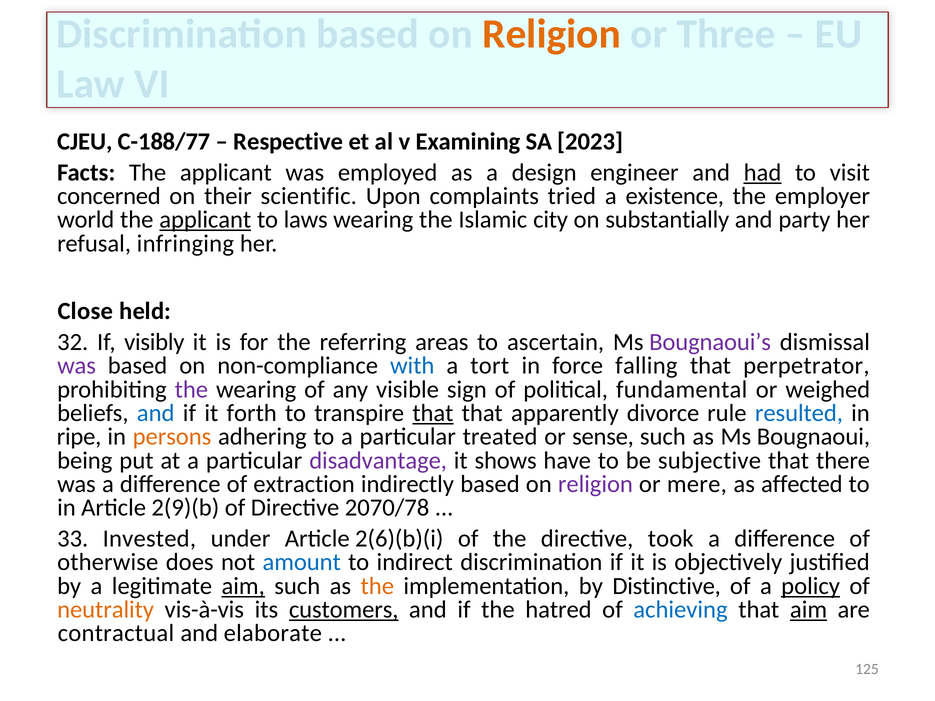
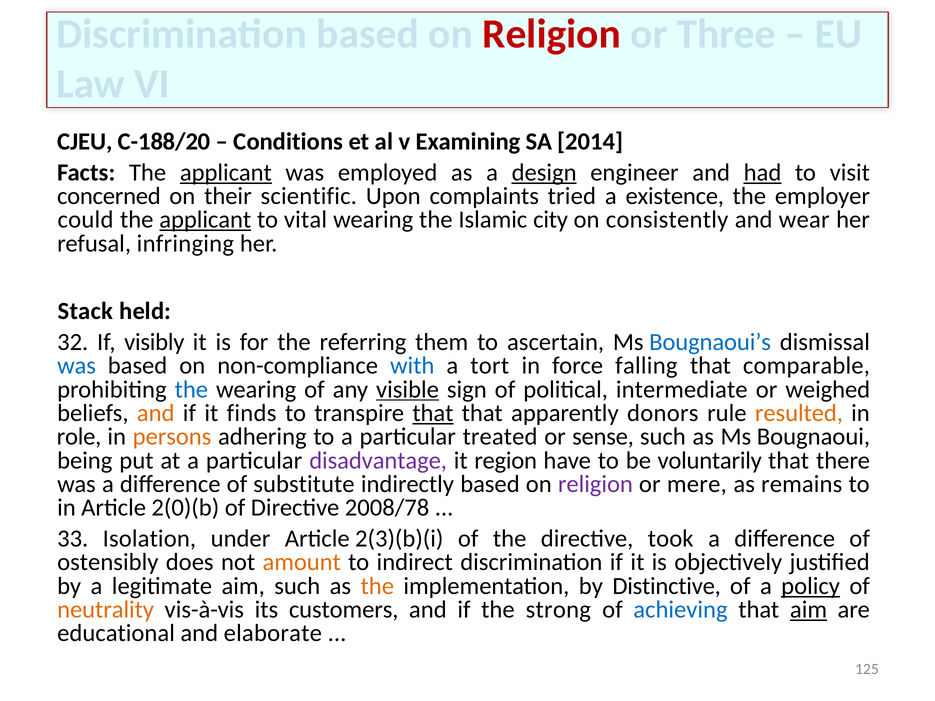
Religion colour: orange -> red (552, 34)
C-188/77: C-188/77 -> C-188/20 (164, 142)
Respective: Respective -> Conditions (288, 142)
2023: 2023 -> 2014 (590, 142)
applicant underline: none -> present (226, 172)
design underline: none -> present (544, 172)
world: world -> could (85, 220)
laws: laws -> vital (305, 220)
substantially: substantially -> consistently (667, 220)
party: party -> wear (804, 220)
Close: Close -> Stack (85, 311)
areas: areas -> them (442, 342)
Bougnaoui’s colour: purple -> blue (710, 342)
was colour: purple -> blue (77, 366)
perpetrator: perpetrator -> comparable (806, 366)
the colour: purple -> blue (191, 390)
visible underline: none -> present (408, 390)
fundamental: fundamental -> intermediate (682, 390)
and colour: blue -> orange (156, 413)
forth: forth -> finds (252, 413)
divorce: divorce -> donors (663, 413)
resulted colour: blue -> orange (799, 413)
ripe: ripe -> role (79, 437)
shows: shows -> region (506, 461)
subjective: subjective -> voluntarily (710, 461)
extraction: extraction -> substitute (304, 484)
affected: affected -> remains (802, 484)
2(9)(b: 2(9)(b -> 2(0)(b (185, 508)
2070/78: 2070/78 -> 2008/78 (387, 508)
Invested: Invested -> Isolation (149, 539)
2(6)(b)(i: 2(6)(b)(i -> 2(3)(b)(i (399, 539)
otherwise: otherwise -> ostensibly (108, 562)
amount colour: blue -> orange (302, 562)
aim underline: present -> none (243, 586)
customers underline: present -> none (344, 610)
hatred: hatred -> strong (558, 610)
contractual: contractual -> educational (116, 633)
